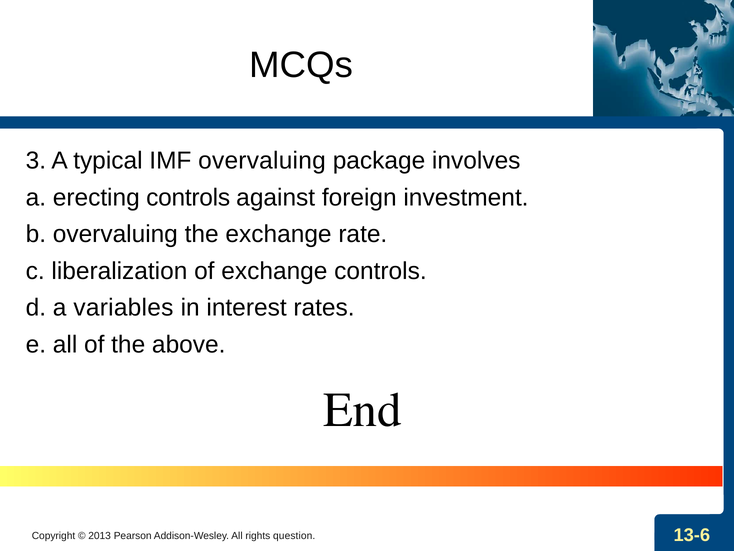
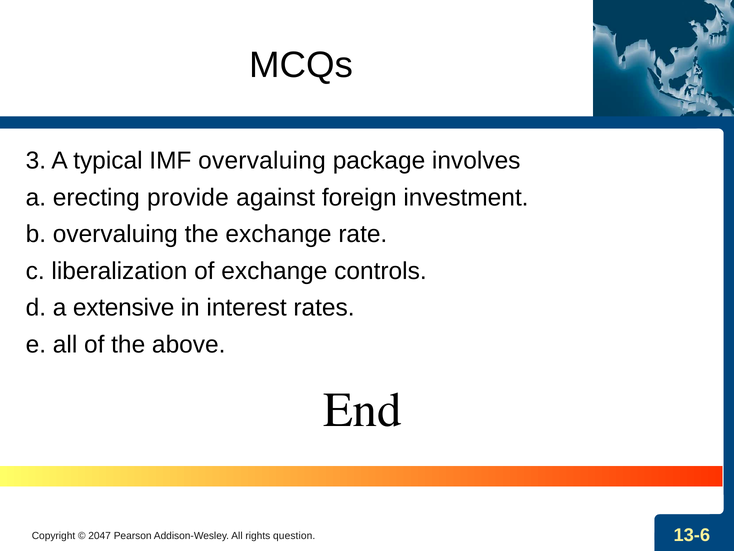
erecting controls: controls -> provide (188, 197)
variables: variables -> extensive (124, 308)
2013: 2013 -> 2047 (100, 535)
